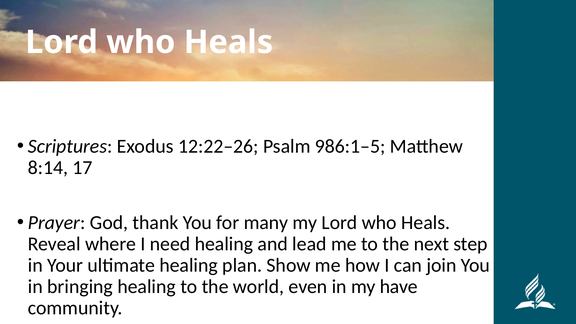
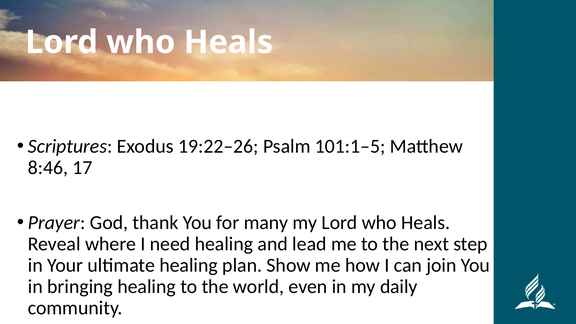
12:22–26: 12:22–26 -> 19:22–26 (218, 146)
986:1–5: 986:1–5 -> 101:1–5 (350, 146)
8:14: 8:14 -> 8:46 (48, 168)
have: have -> daily (399, 287)
